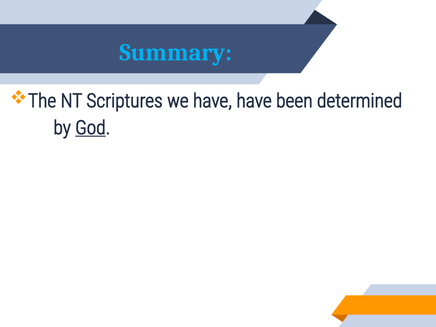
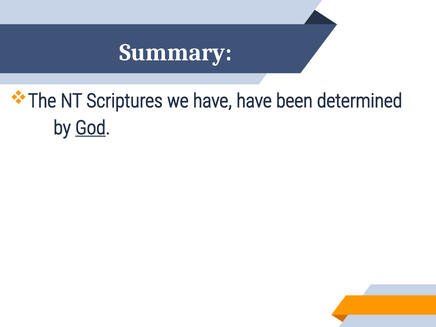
Summary colour: light blue -> white (176, 52)
